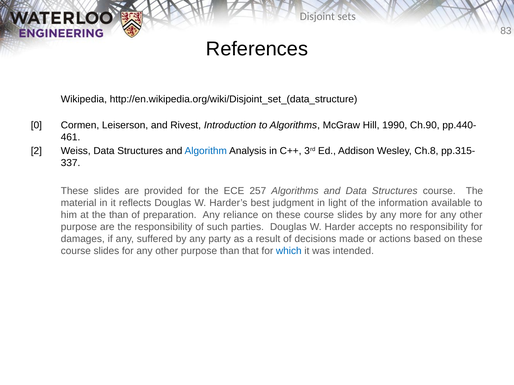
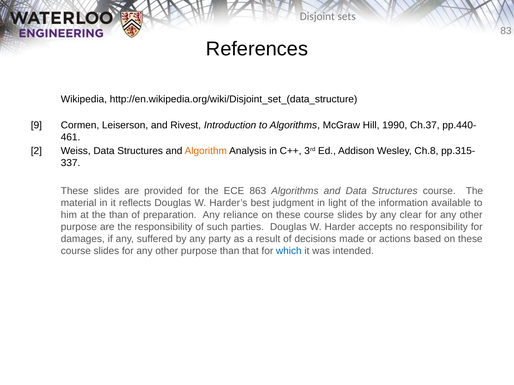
0: 0 -> 9 (36, 125)
Ch.90: Ch.90 -> Ch.37 (425, 125)
Algorithm colour: blue -> orange (206, 151)
257: 257 -> 863 (258, 191)
more: more -> clear (411, 215)
